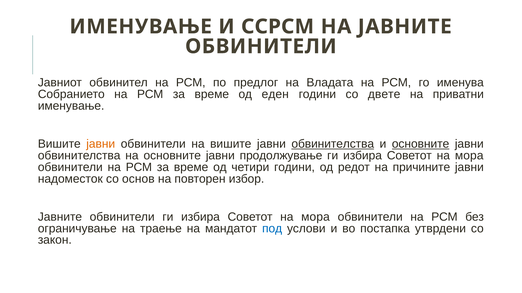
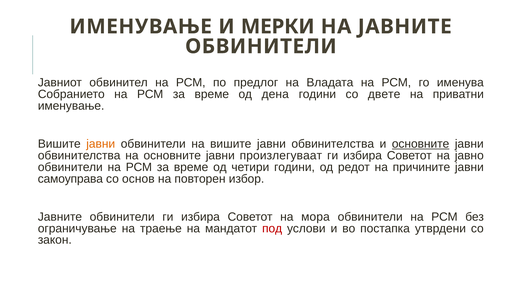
ССРСМ: ССРСМ -> МЕРКИ (278, 27)
еден: еден -> дена (275, 94)
обвинителства underline: present -> none (333, 144)
продолжување: продолжување -> произлегуваат (281, 156)
мора: мора -> јавно (469, 156)
надоместок: надоместок -> самоуправа (70, 179)
под colour: blue -> red (272, 229)
